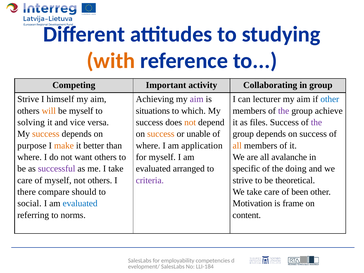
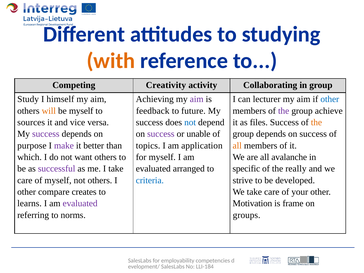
Important: Important -> Creativity (166, 85)
Strive: Strive -> Study (28, 99)
situations: situations -> feedback (153, 111)
which: which -> future (193, 111)
solving: solving -> sources (31, 122)
not colour: orange -> blue (190, 122)
the colour: purple -> orange (316, 122)
success colour: orange -> purple (46, 134)
success colour: orange -> purple (161, 134)
make colour: orange -> purple (64, 146)
where: where -> topics (148, 146)
where: where -> which (30, 157)
doing: doing -> really (296, 169)
criteria colour: purple -> blue (150, 180)
theoretical: theoretical -> developed (295, 180)
there: there -> other (27, 192)
should: should -> creates (84, 192)
been: been -> your (300, 192)
social: social -> learns (29, 203)
evaluated colour: blue -> purple (80, 203)
content: content -> groups (247, 215)
